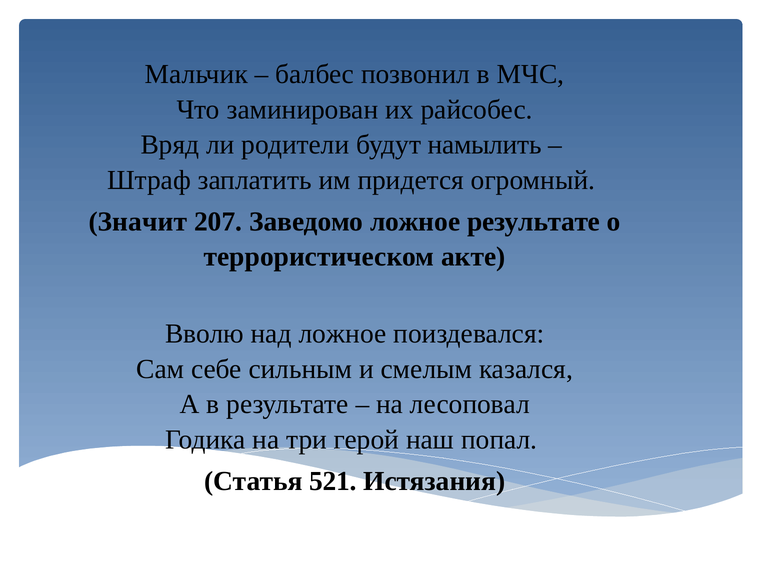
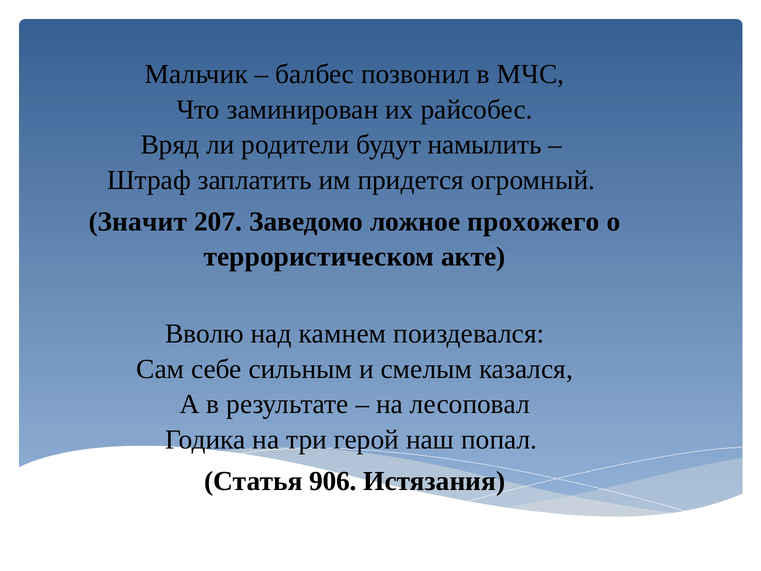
ложное результате: результате -> прохожего (533, 222)
над ложное: ложное -> камнем (342, 334)
521: 521 -> 906 (333, 481)
